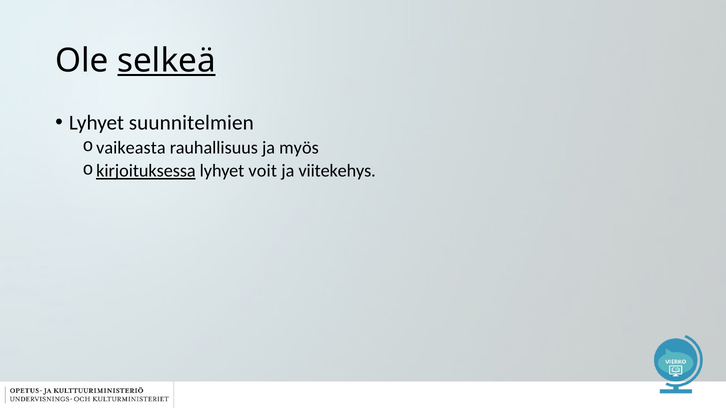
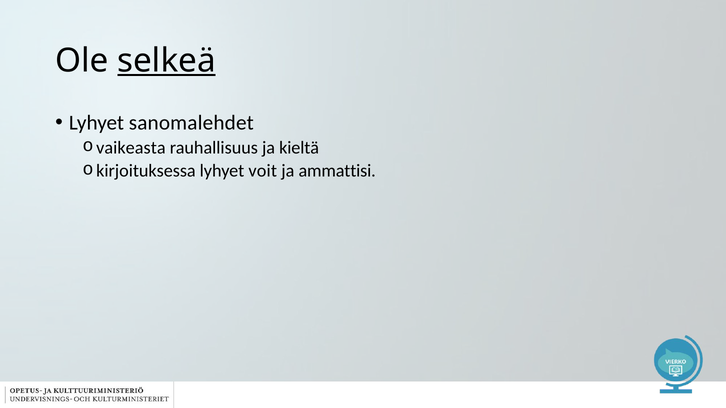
suunnitelmien: suunnitelmien -> sanomalehdet (191, 123)
myös: myös -> kieltä (299, 148)
kirjoituksessa underline: present -> none (146, 171)
viitekehys: viitekehys -> ammattisi (337, 171)
